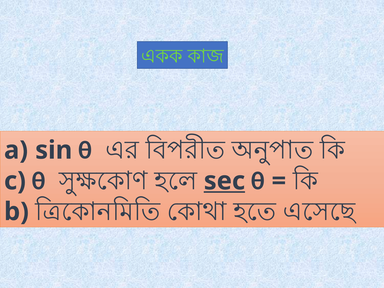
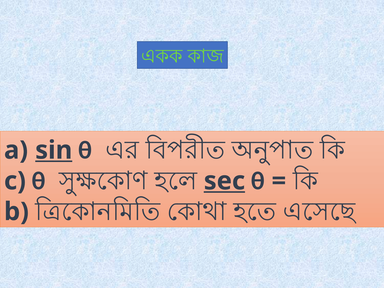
sin underline: none -> present (54, 150)
